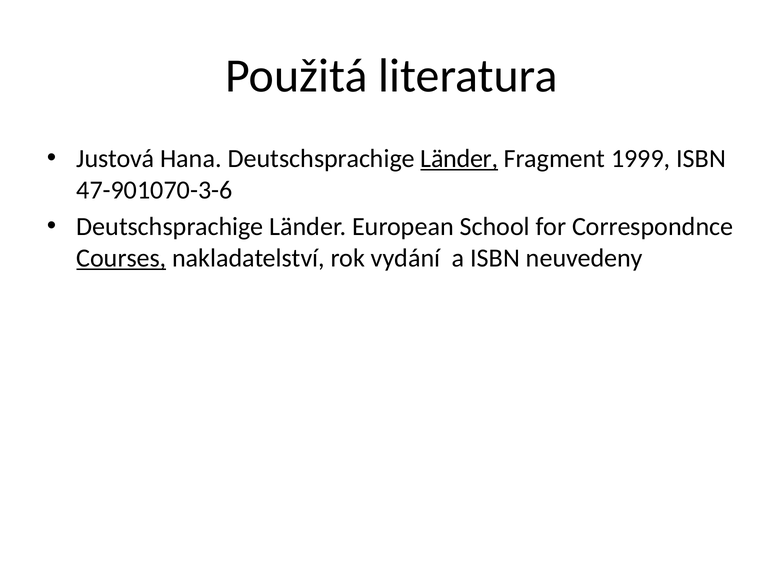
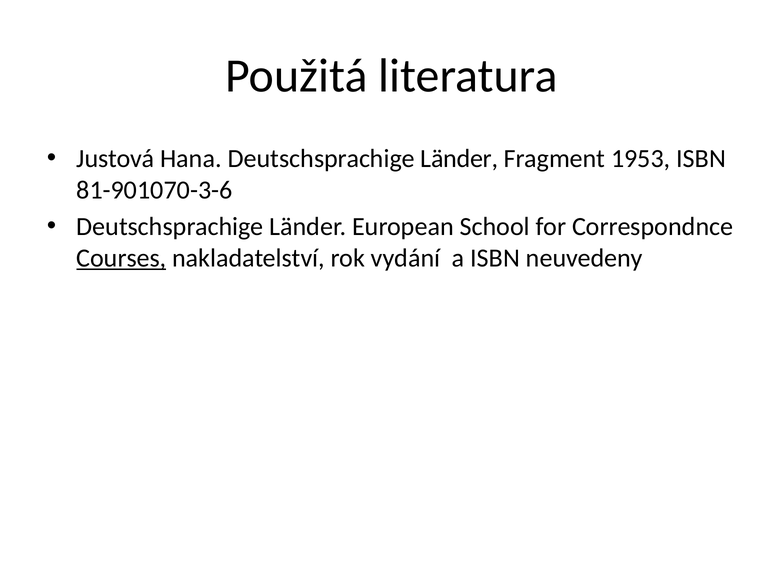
Länder underline: present -> none (459, 158)
1999: 1999 -> 1953 (641, 158)
47-901070-3-6: 47-901070-3-6 -> 81-901070-3-6 (154, 190)
